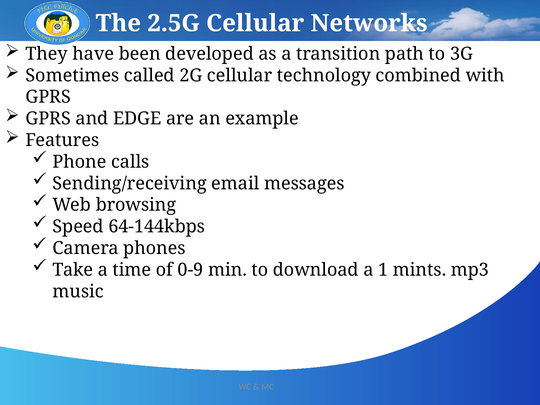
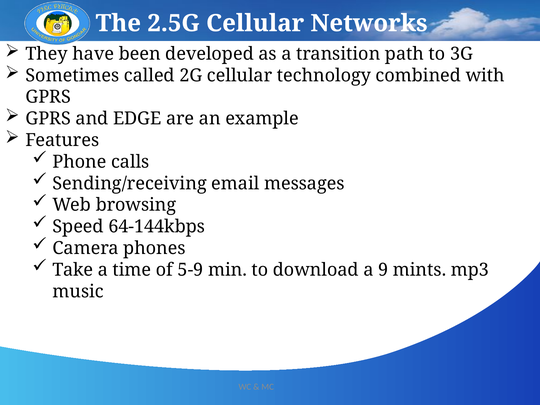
0-9: 0-9 -> 5-9 (190, 270)
1: 1 -> 9 (383, 270)
